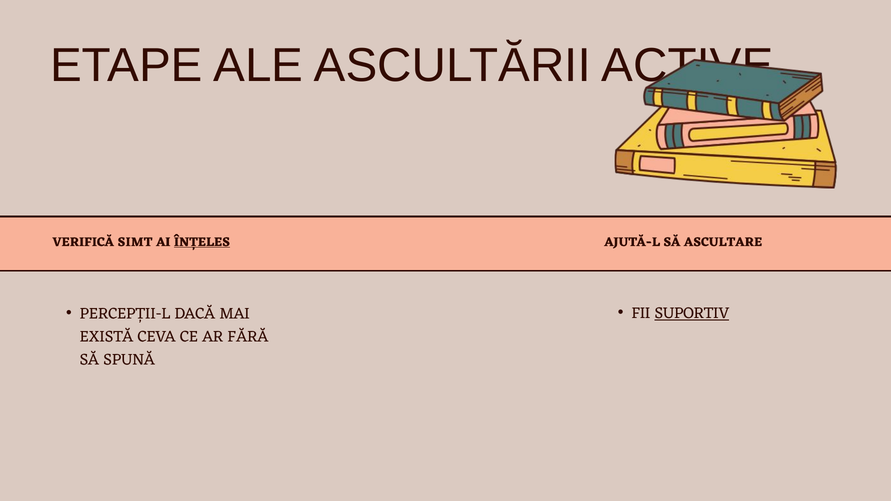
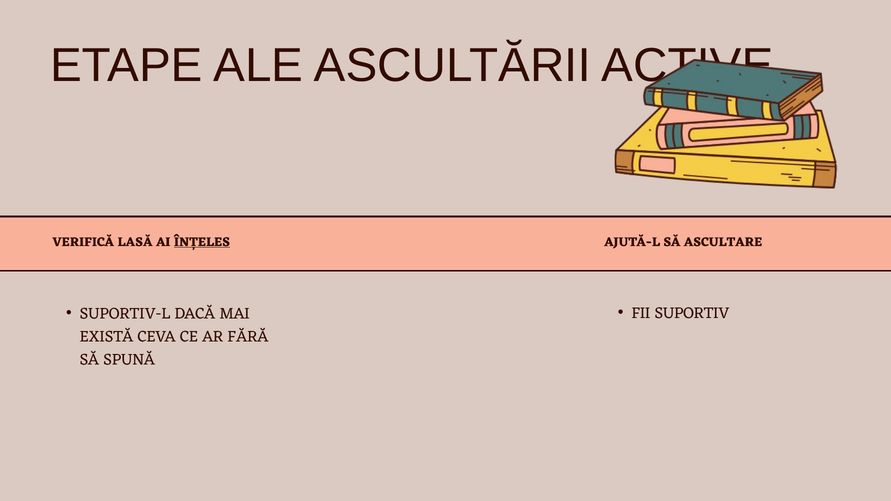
SIMT: SIMT -> LASĂ (135, 242)
SUPORTIV underline: present -> none (692, 313)
PERCEPȚII-L: PERCEPȚII-L -> SUPORTIV-L (125, 313)
